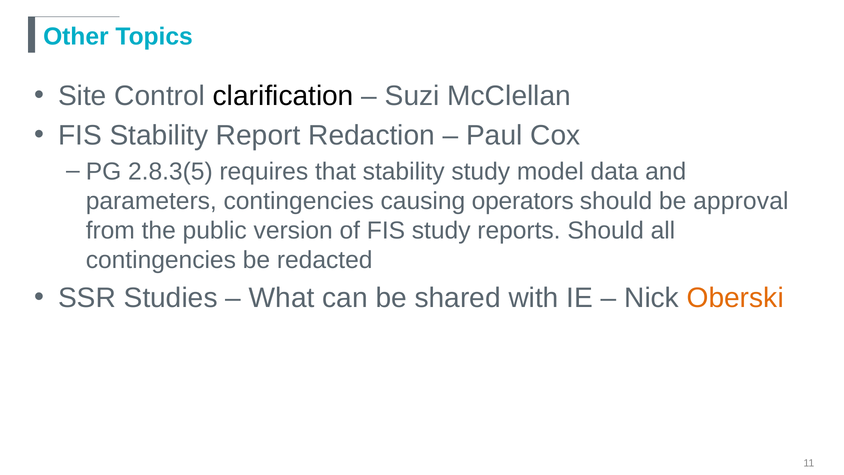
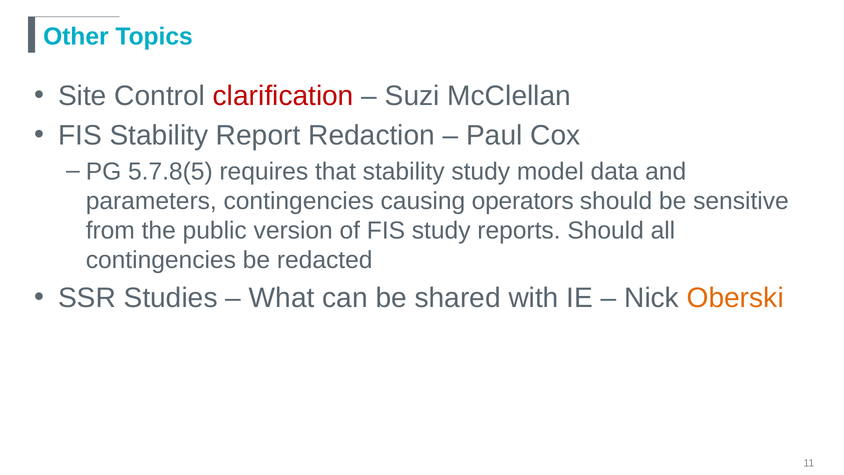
clarification colour: black -> red (283, 96)
2.8.3(5: 2.8.3(5 -> 5.7.8(5 (170, 172)
approval: approval -> sensitive (741, 201)
